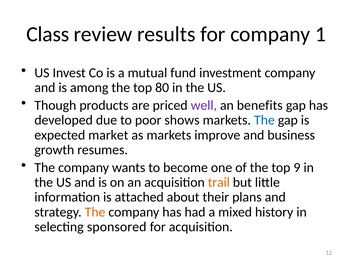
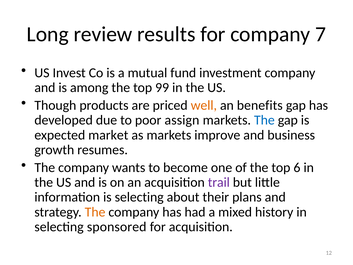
Class: Class -> Long (48, 34)
1: 1 -> 7 (321, 34)
80: 80 -> 99 (162, 88)
well colour: purple -> orange (204, 105)
shows: shows -> assign (182, 120)
9: 9 -> 6 (297, 167)
trail colour: orange -> purple (219, 182)
is attached: attached -> selecting (139, 197)
